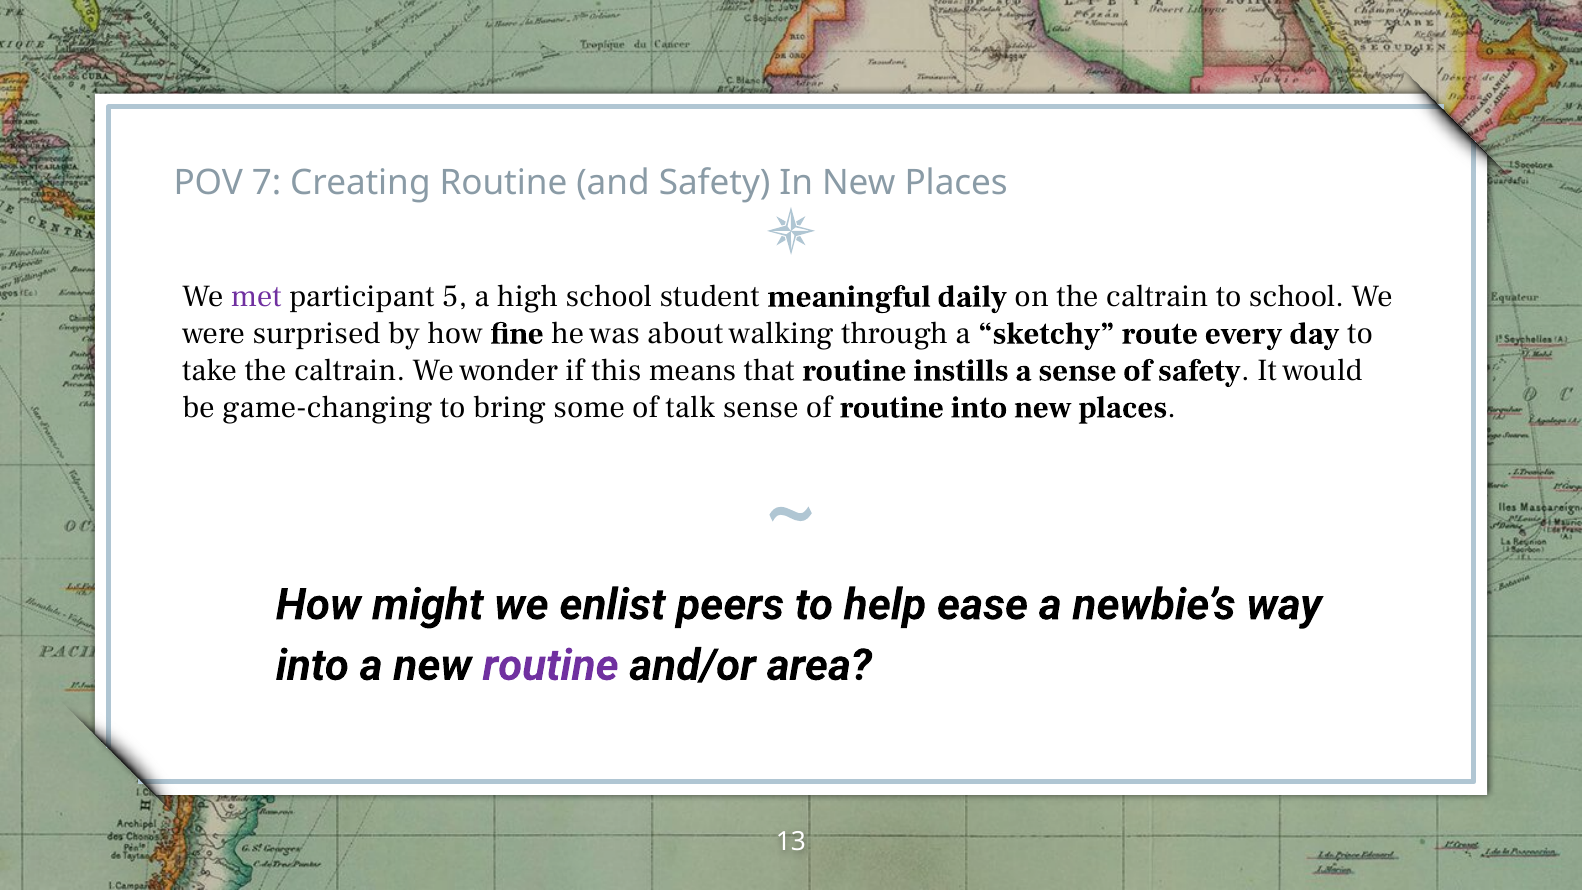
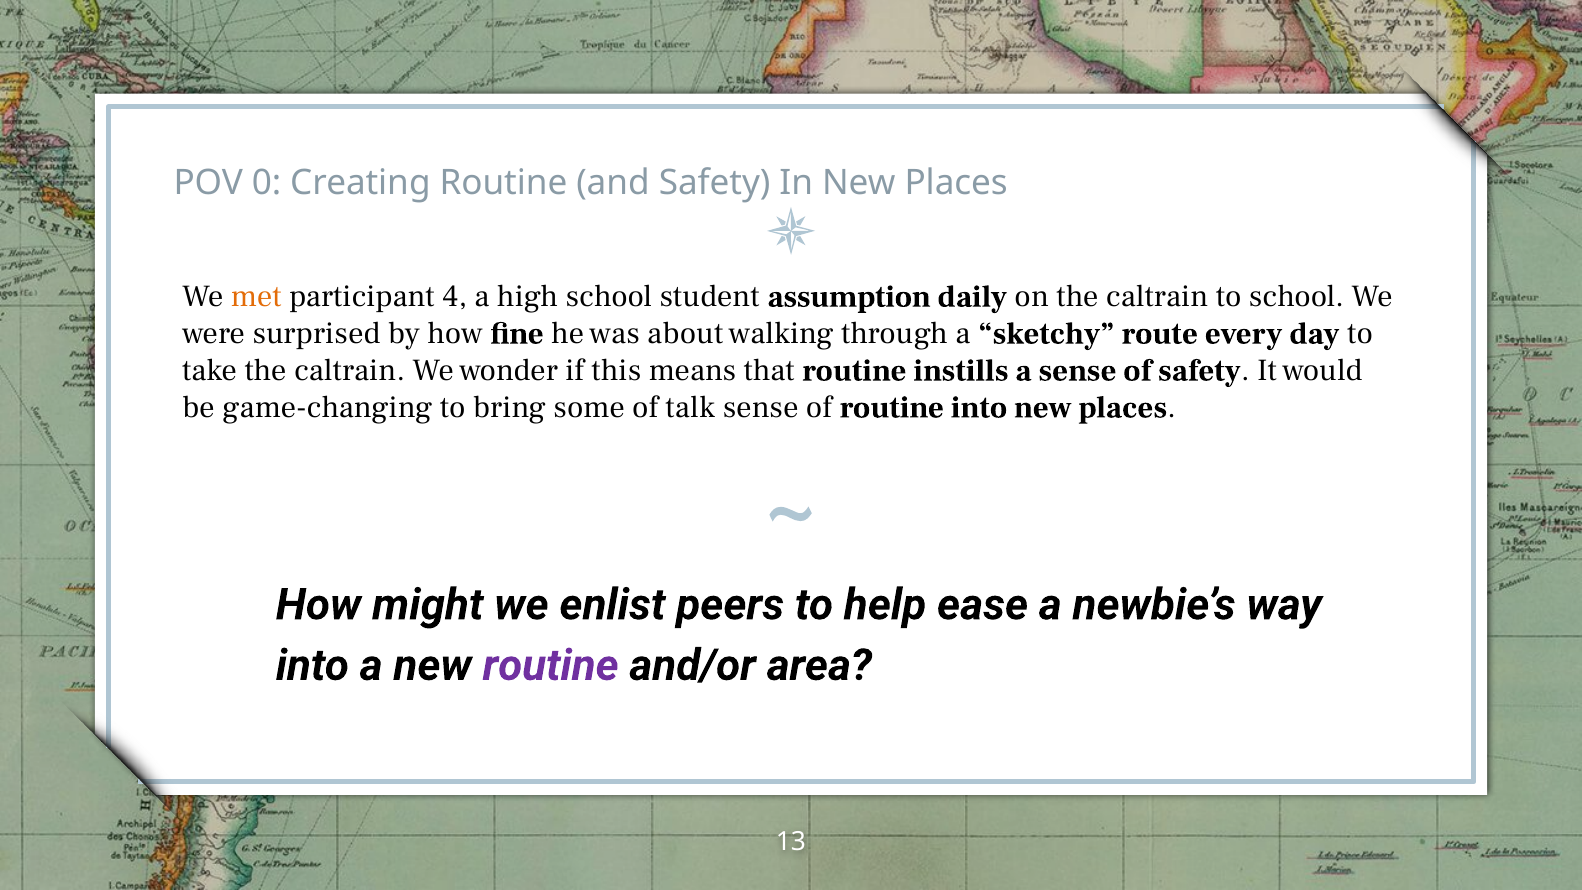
7: 7 -> 0 (267, 183)
met colour: purple -> orange (256, 296)
5: 5 -> 4 (455, 296)
meaningful: meaningful -> assumption (849, 296)
